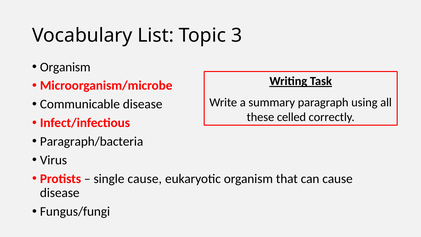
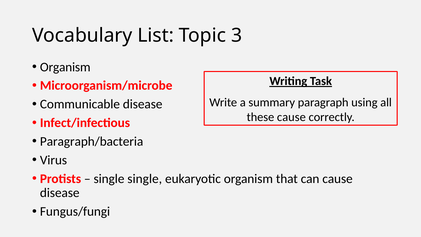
these celled: celled -> cause (291, 117)
single cause: cause -> single (145, 179)
